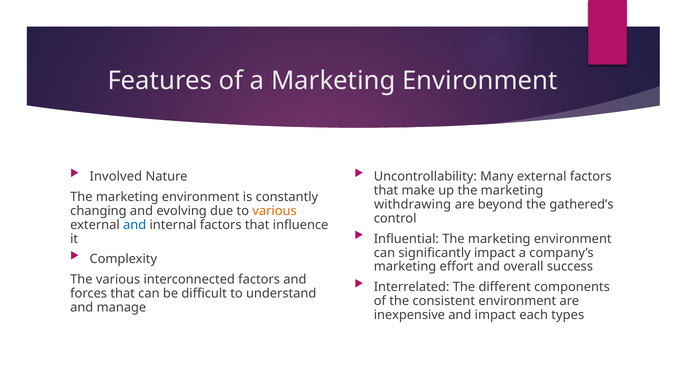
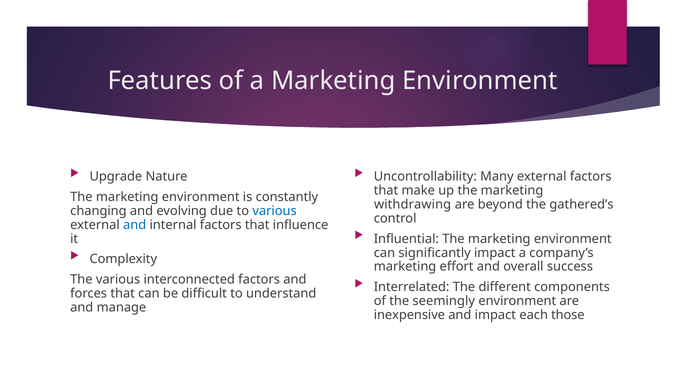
Involved: Involved -> Upgrade (116, 176)
various colour: orange -> blue (275, 211)
consistent: consistent -> seemingly (444, 301)
types: types -> those (568, 314)
